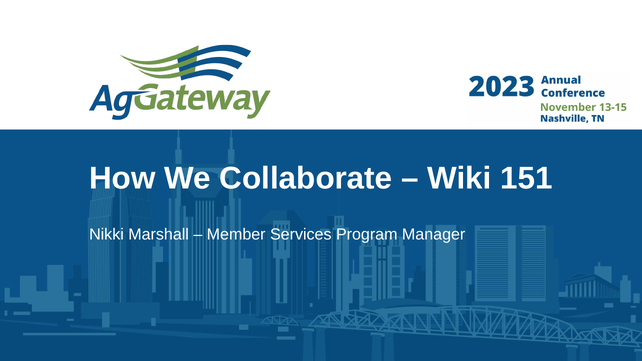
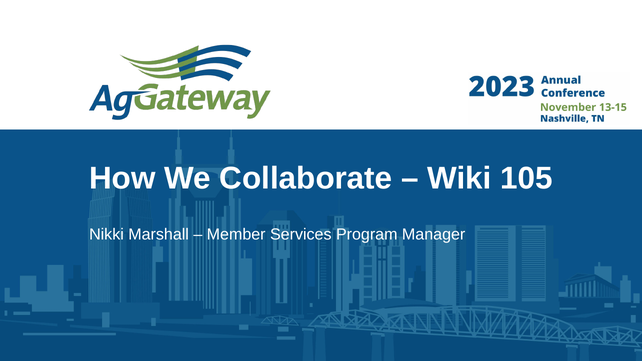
151: 151 -> 105 (526, 178)
